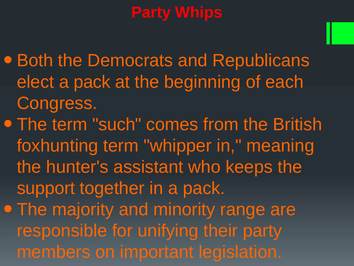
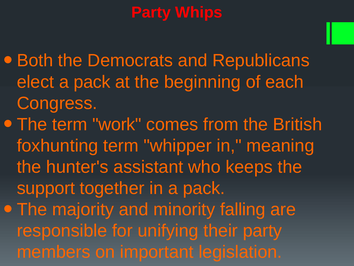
such: such -> work (117, 124)
range: range -> falling (243, 209)
